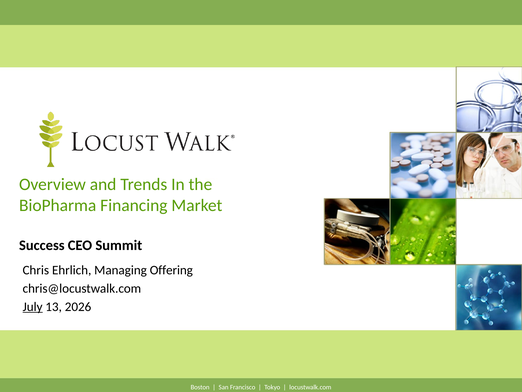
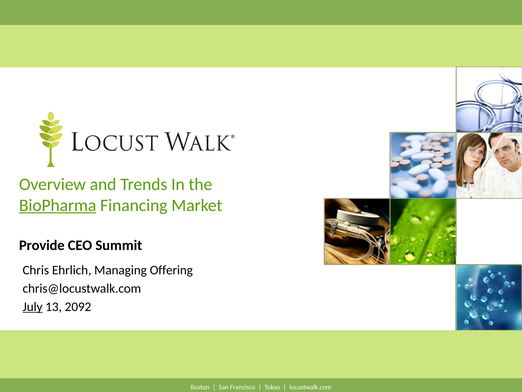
BioPharma underline: none -> present (58, 205)
Success: Success -> Provide (42, 245)
2026: 2026 -> 2092 (78, 306)
